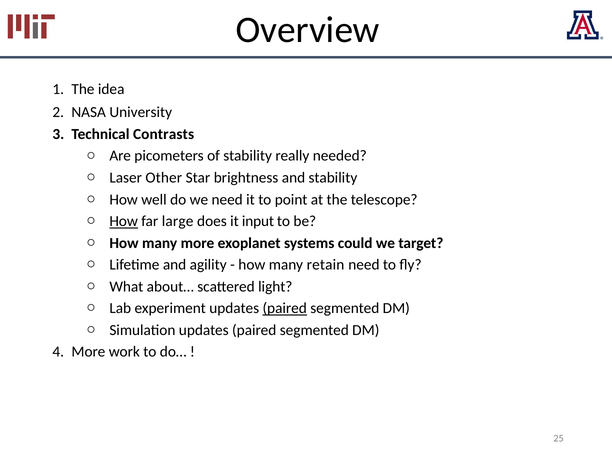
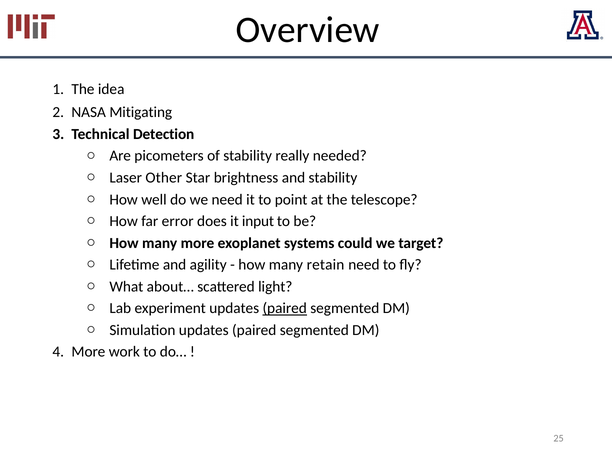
University: University -> Mitigating (141, 112)
Contrasts: Contrasts -> Detection (164, 134)
How underline: present -> none (124, 221)
large: large -> error (178, 221)
